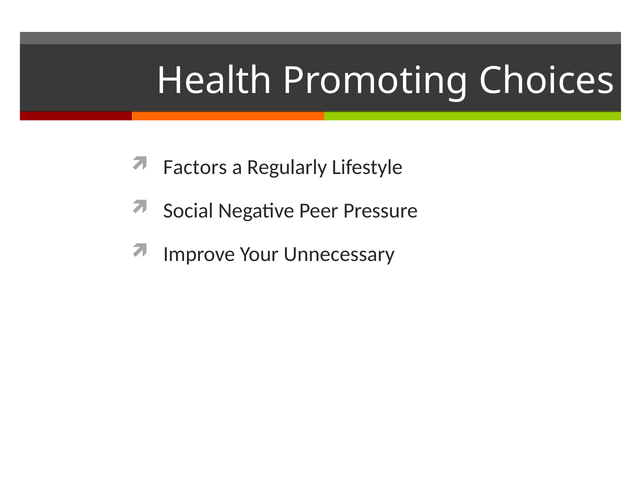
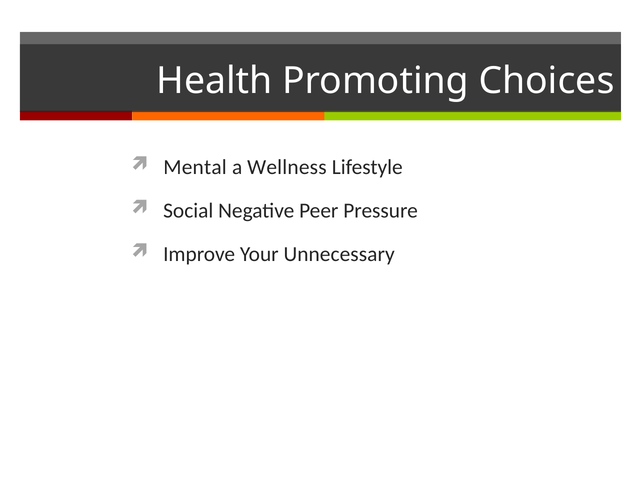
Factors: Factors -> Mental (195, 167)
Regularly: Regularly -> Wellness (287, 167)
